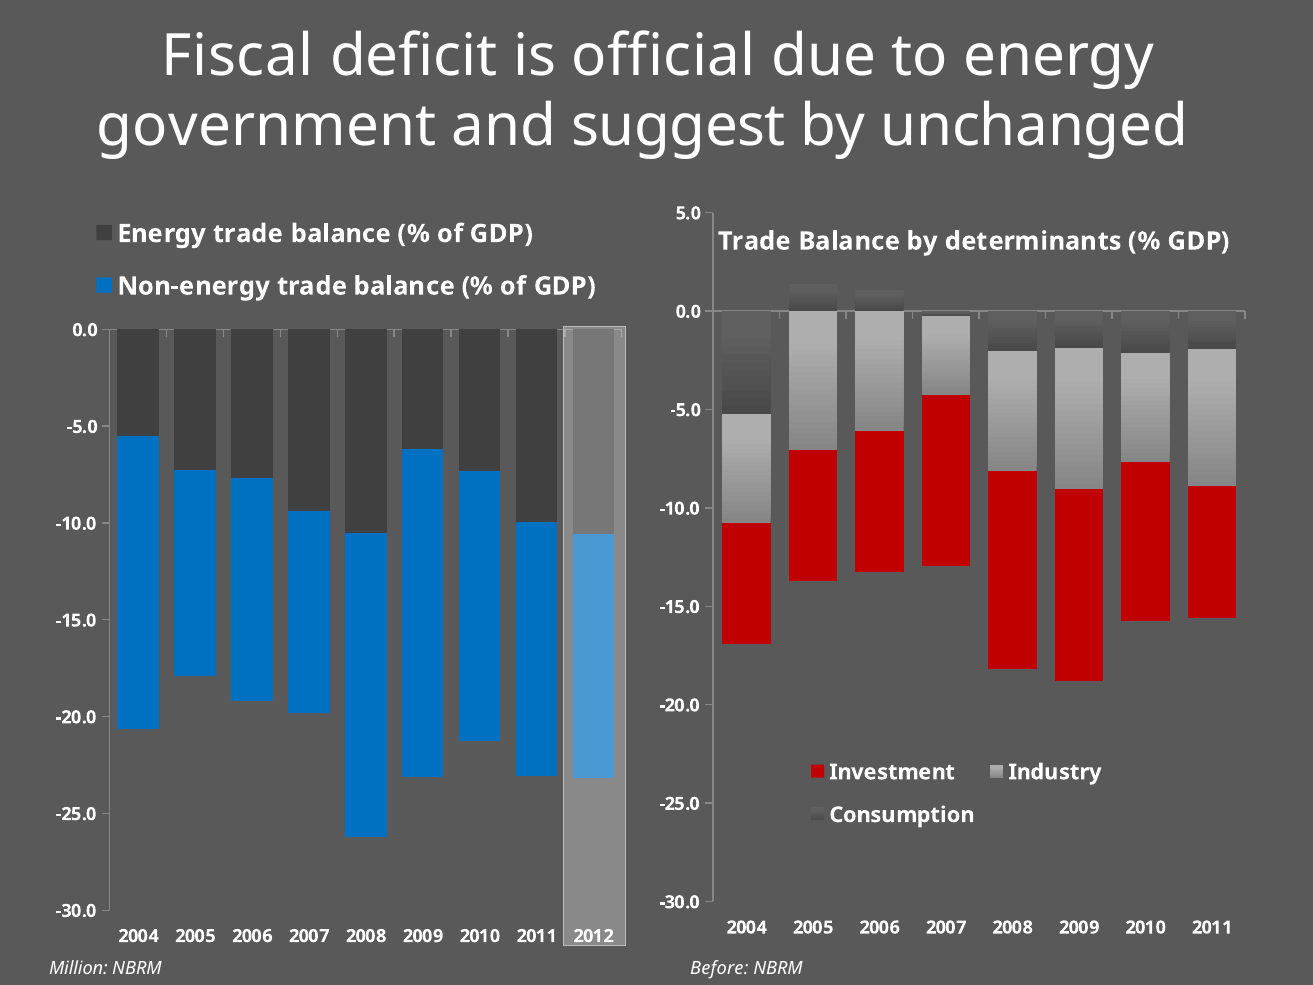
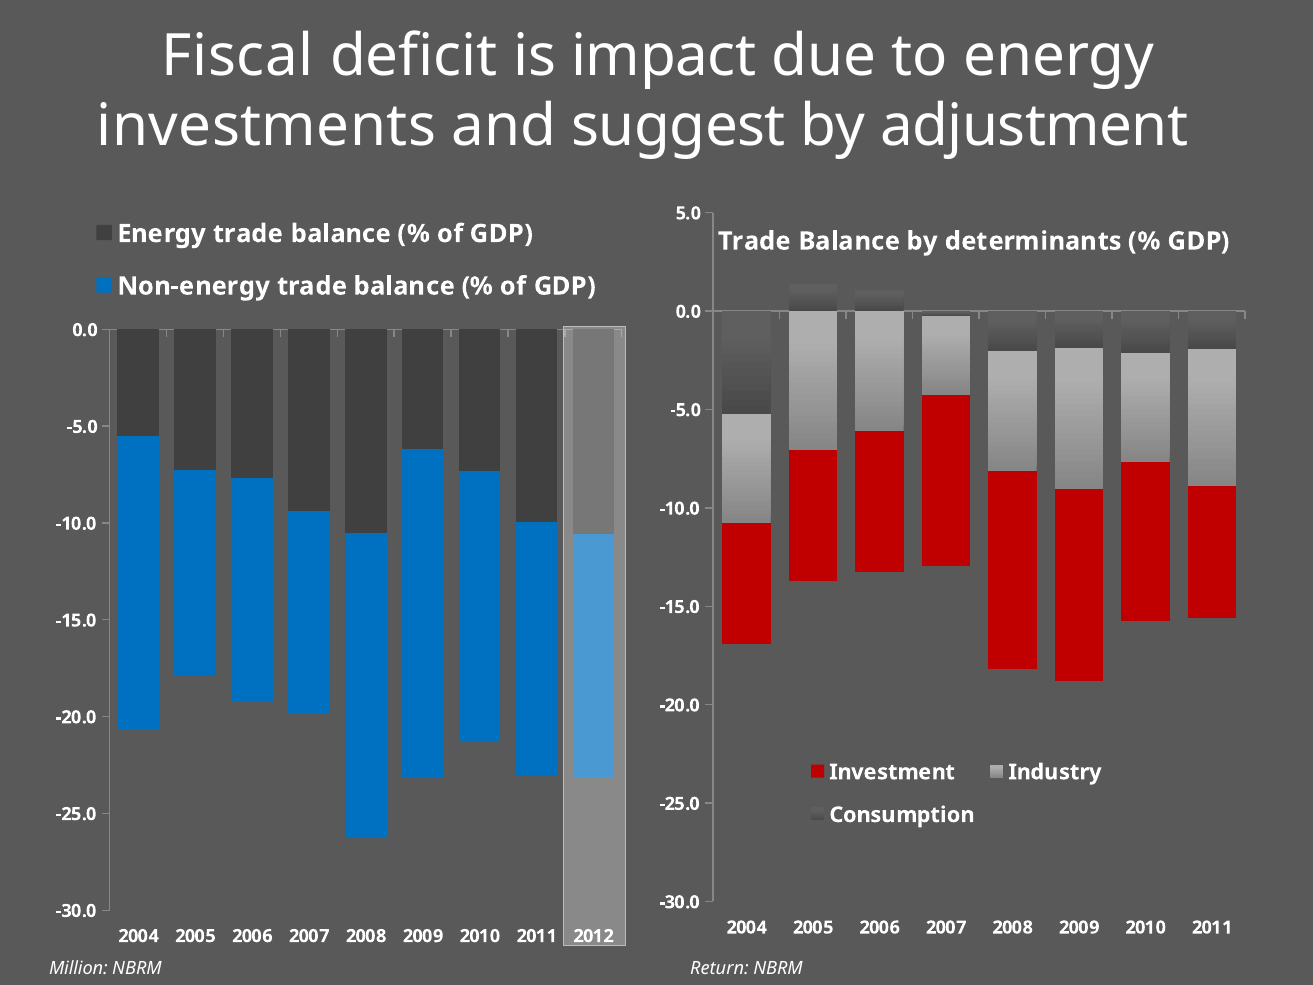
official: official -> impact (664, 56)
government: government -> investments (266, 126)
unchanged: unchanged -> adjustment (1034, 126)
Before: Before -> Return (719, 968)
